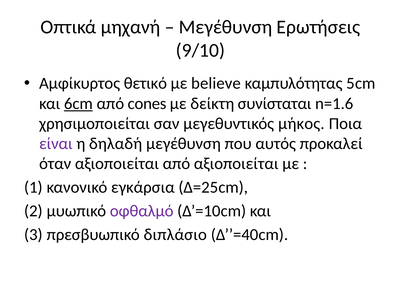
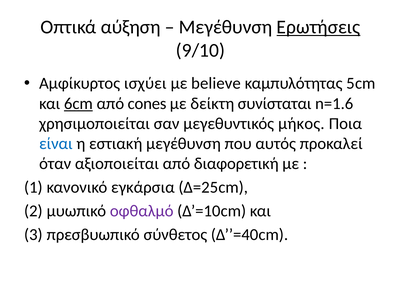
μηχανή: μηχανή -> αύξηση (131, 27)
Ερωτήσεις underline: none -> present (318, 27)
θετικό: θετικό -> ισχύει (145, 83)
είναι colour: purple -> blue (56, 144)
δηλαδή: δηλαδή -> εστιακή (116, 144)
από αξιοποιείται: αξιοποιείται -> διαφορετική (236, 164)
διπλάσιο: διπλάσιο -> σύνθετος (175, 234)
